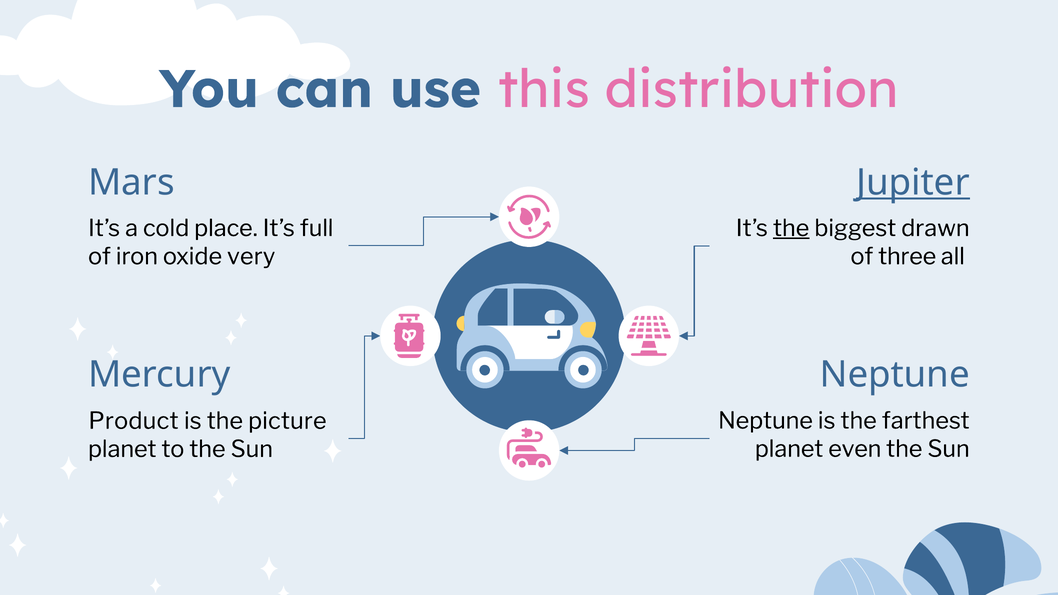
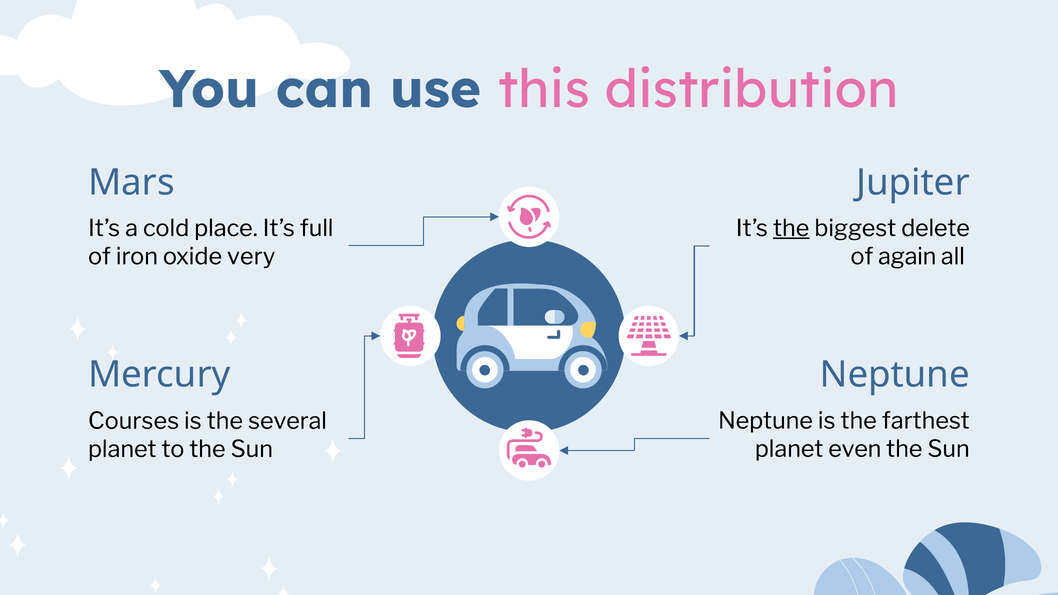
Jupiter underline: present -> none (913, 183)
drawn: drawn -> delete (936, 228)
three: three -> again (907, 257)
Product: Product -> Courses (134, 421)
picture: picture -> several (287, 421)
